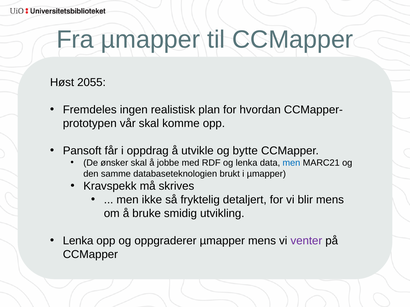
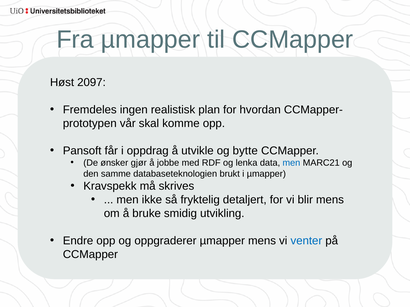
2055: 2055 -> 2097 (91, 83)
ønsker skal: skal -> gjør (139, 163)
Lenka: Lenka -> Endre (78, 241)
venter colour: purple -> blue (306, 241)
